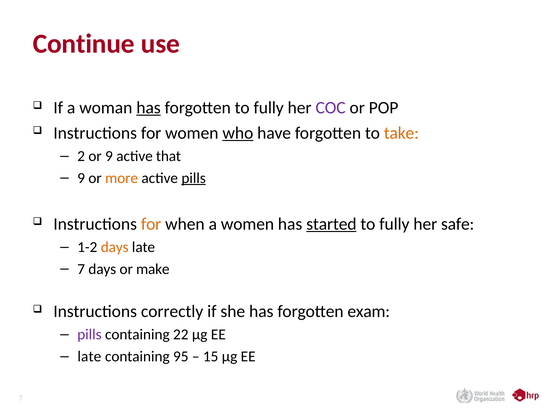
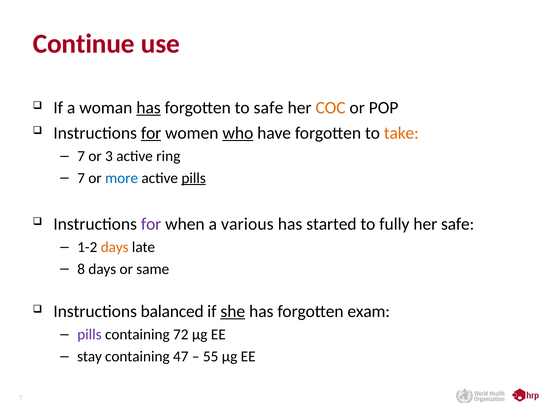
forgotten to fully: fully -> safe (269, 108)
COC colour: purple -> orange (331, 108)
for underline: none -> present (151, 133)
2: 2 -> 7 (81, 156)
or 9: 9 -> 3 (109, 156)
that: that -> ring (168, 156)
9: 9 -> 7 (81, 178)
more colour: orange -> blue (122, 178)
for colour: orange -> purple (151, 224)
a women: women -> various (247, 224)
started underline: present -> none (331, 224)
7: 7 -> 8 (81, 269)
make: make -> same (153, 269)
correctly: correctly -> balanced (172, 311)
she underline: none -> present (233, 311)
22: 22 -> 72 (181, 334)
late: late -> stay (90, 356)
95: 95 -> 47 (181, 356)
15: 15 -> 55 (211, 356)
